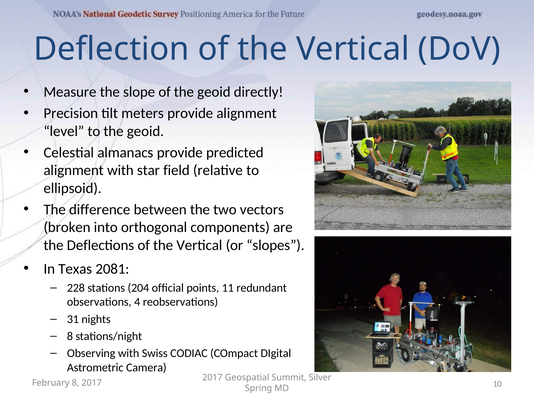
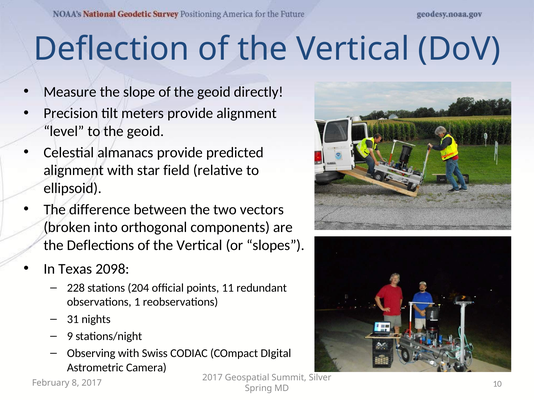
2081: 2081 -> 2098 (112, 269)
4: 4 -> 1 (137, 302)
8: 8 -> 9 (70, 336)
